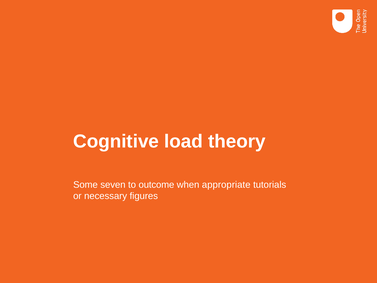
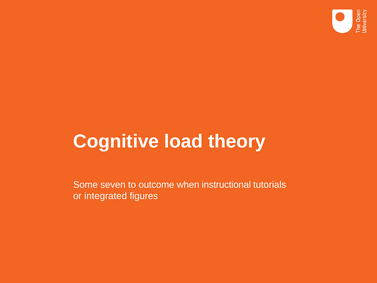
appropriate: appropriate -> instructional (226, 185)
necessary: necessary -> integrated (106, 196)
